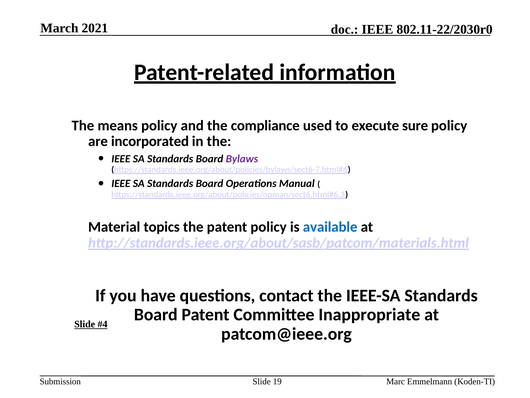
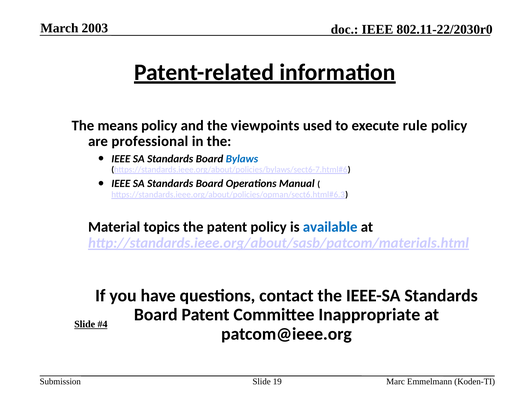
2021: 2021 -> 2003 (95, 28)
compliance: compliance -> viewpoints (265, 125)
sure: sure -> rule (415, 125)
incorporated: incorporated -> professional (150, 141)
Bylaws colour: purple -> blue (242, 159)
